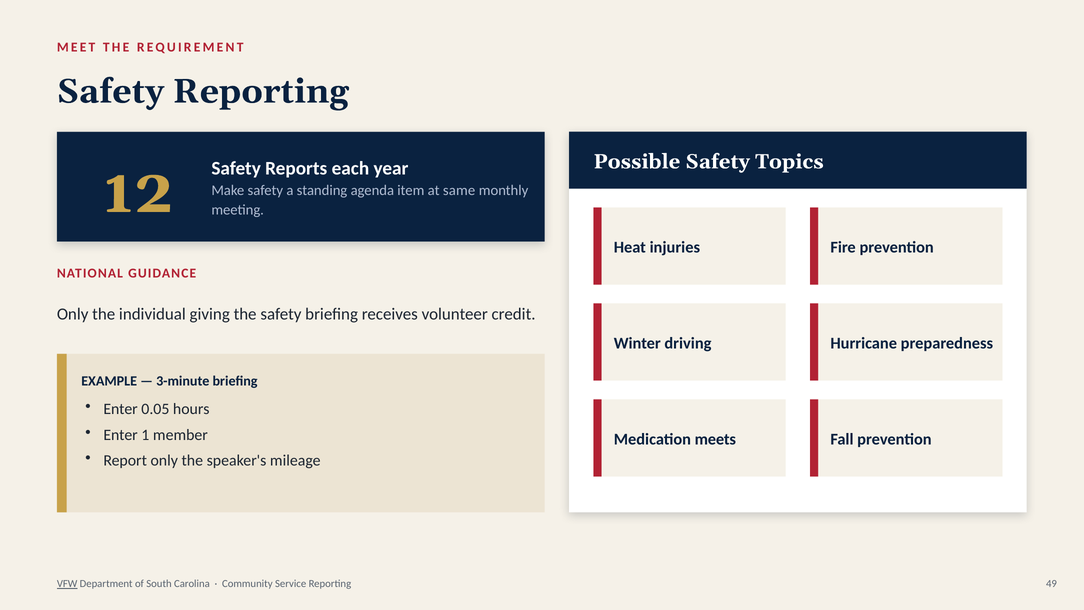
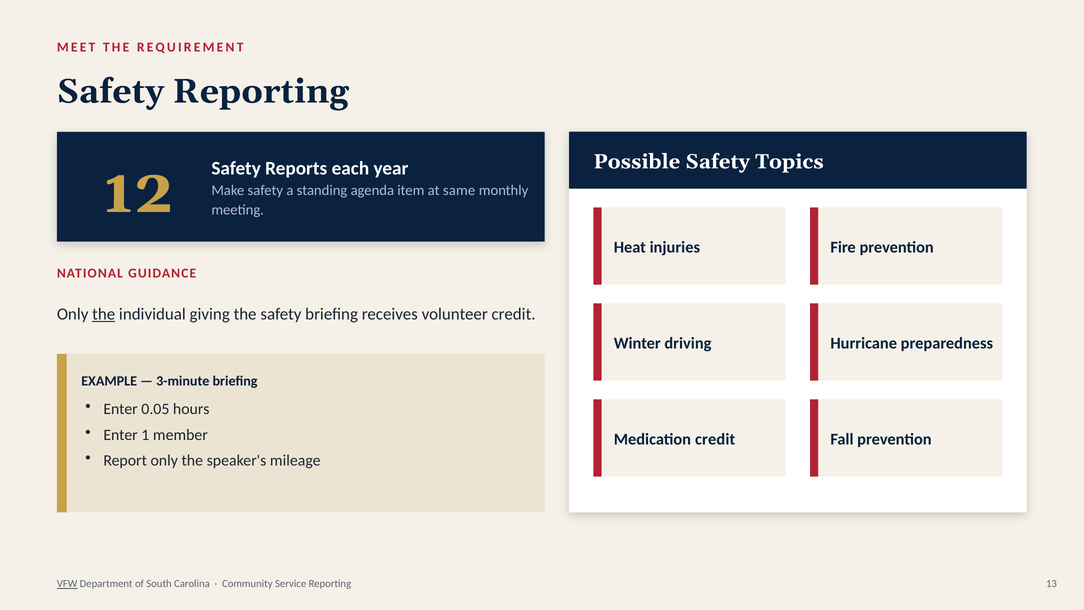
the underline: none -> present (104, 314)
Medication meets: meets -> credit (715, 439)
49: 49 -> 13 (1051, 584)
